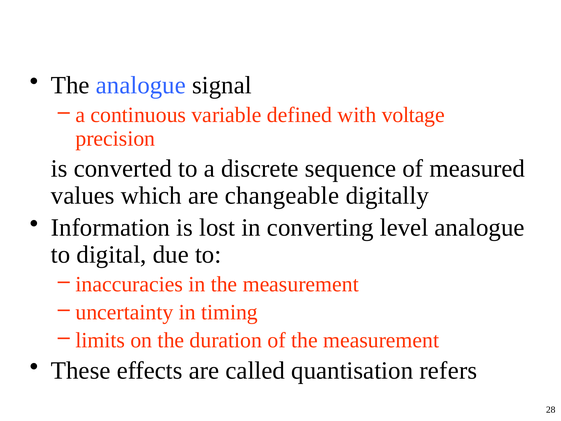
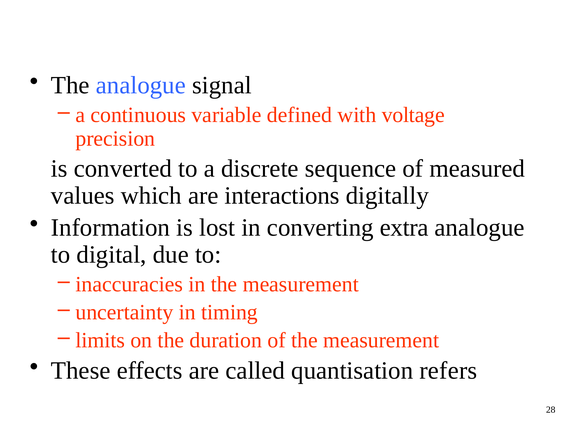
changeable: changeable -> interactions (282, 196)
level: level -> extra (404, 228)
